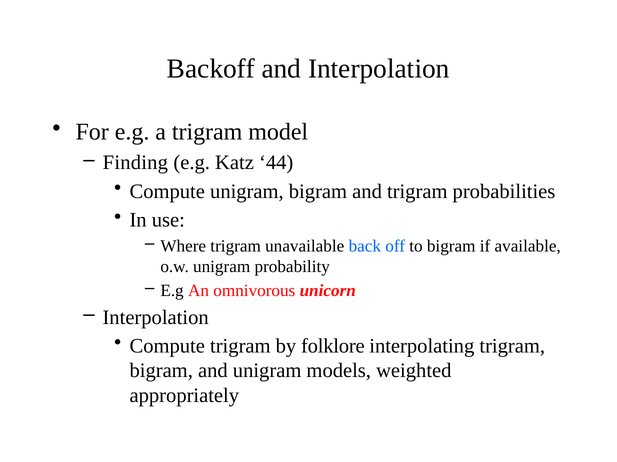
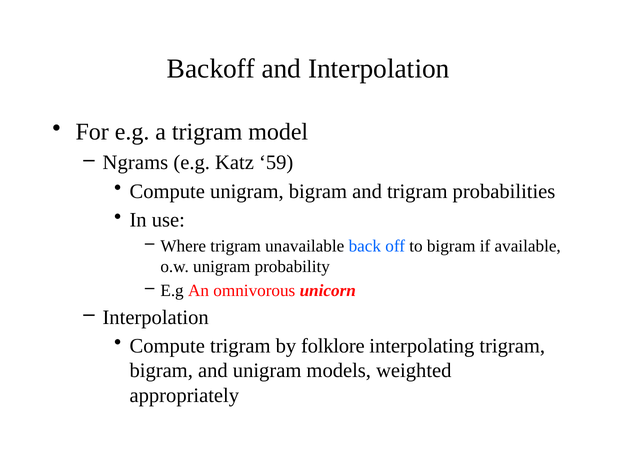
Finding: Finding -> Ngrams (135, 163)
44: 44 -> 59 (276, 163)
